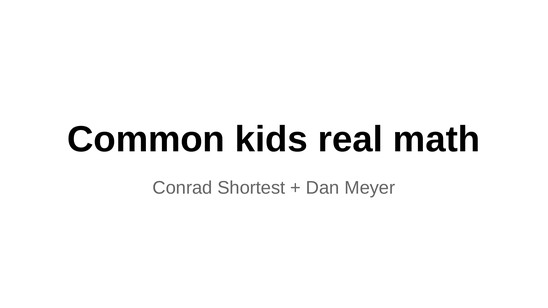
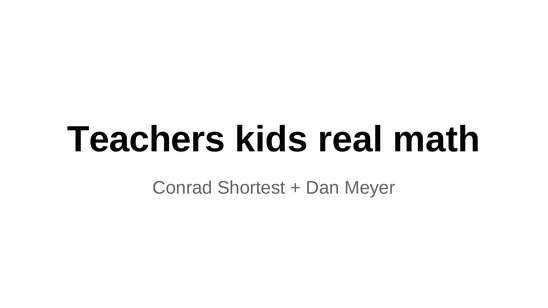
Common: Common -> Teachers (146, 140)
